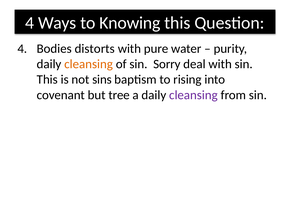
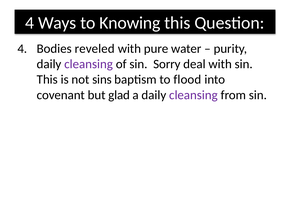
distorts: distorts -> reveled (95, 49)
cleansing colour: orange -> purple (89, 64)
rising: rising -> flood (187, 80)
tree: tree -> glad (119, 95)
